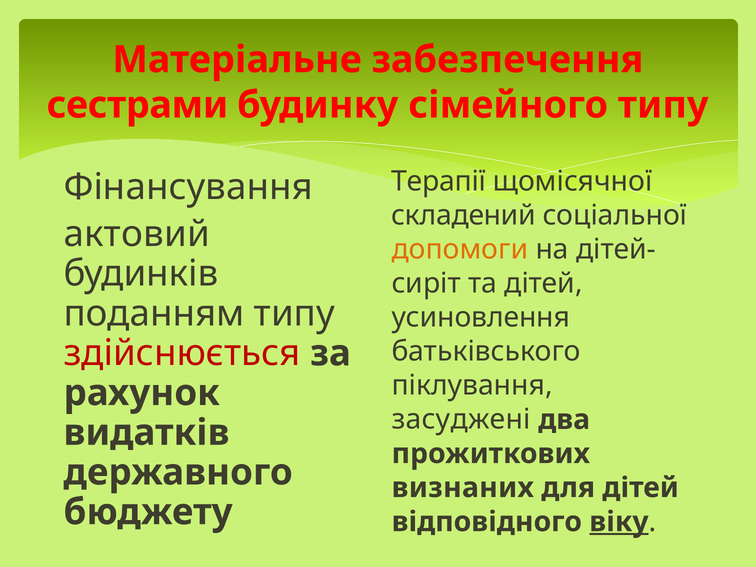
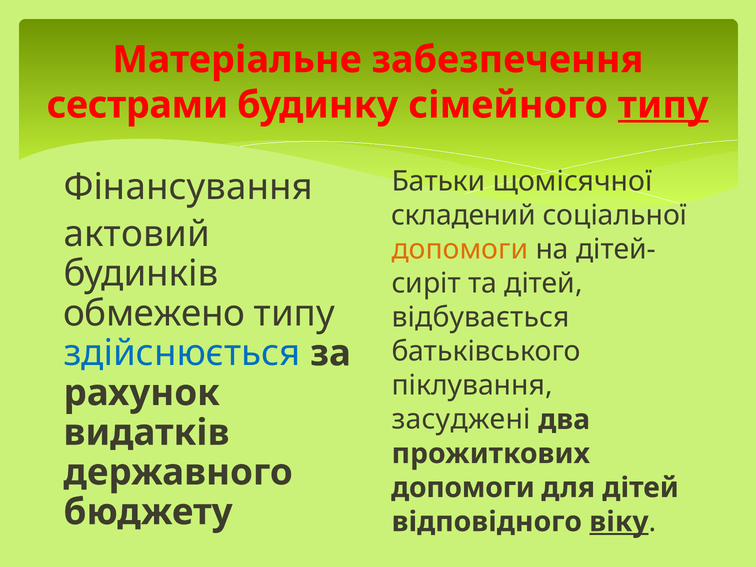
типу underline: none -> present (663, 105)
Терапії: Терапії -> Батьки (439, 181)
поданням: поданням -> обмежено (154, 314)
усиновлення: усиновлення -> відбувається (481, 317)
здійснюється colour: red -> blue (182, 353)
визнаних: визнаних -> допомоги (463, 488)
